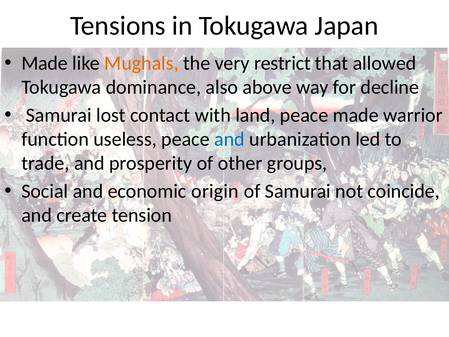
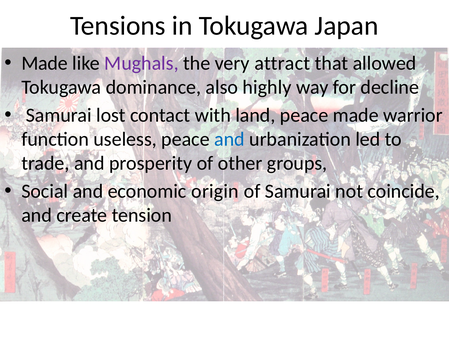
Mughals colour: orange -> purple (142, 63)
restrict: restrict -> attract (282, 63)
above: above -> highly (267, 87)
